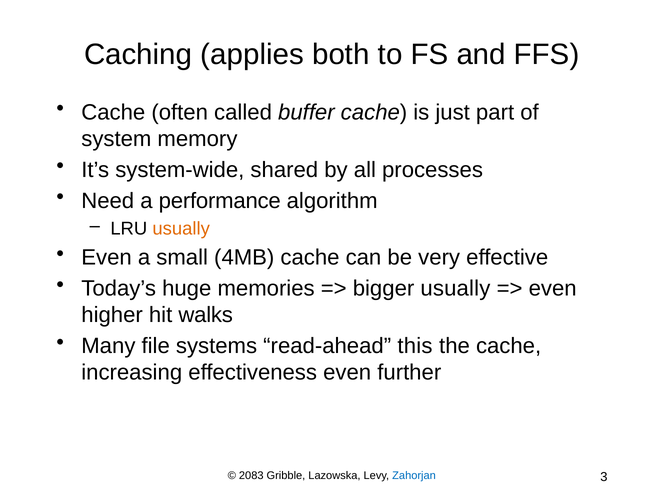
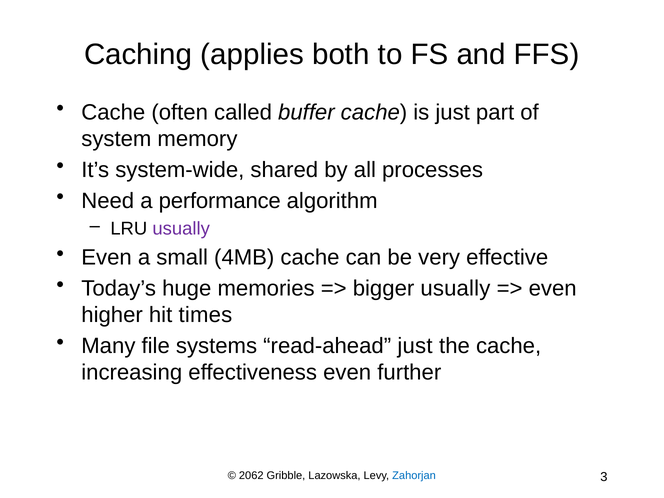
usually colour: orange -> purple (181, 229)
walks: walks -> times (205, 315)
read-ahead this: this -> just (415, 346)
2083: 2083 -> 2062 (251, 476)
